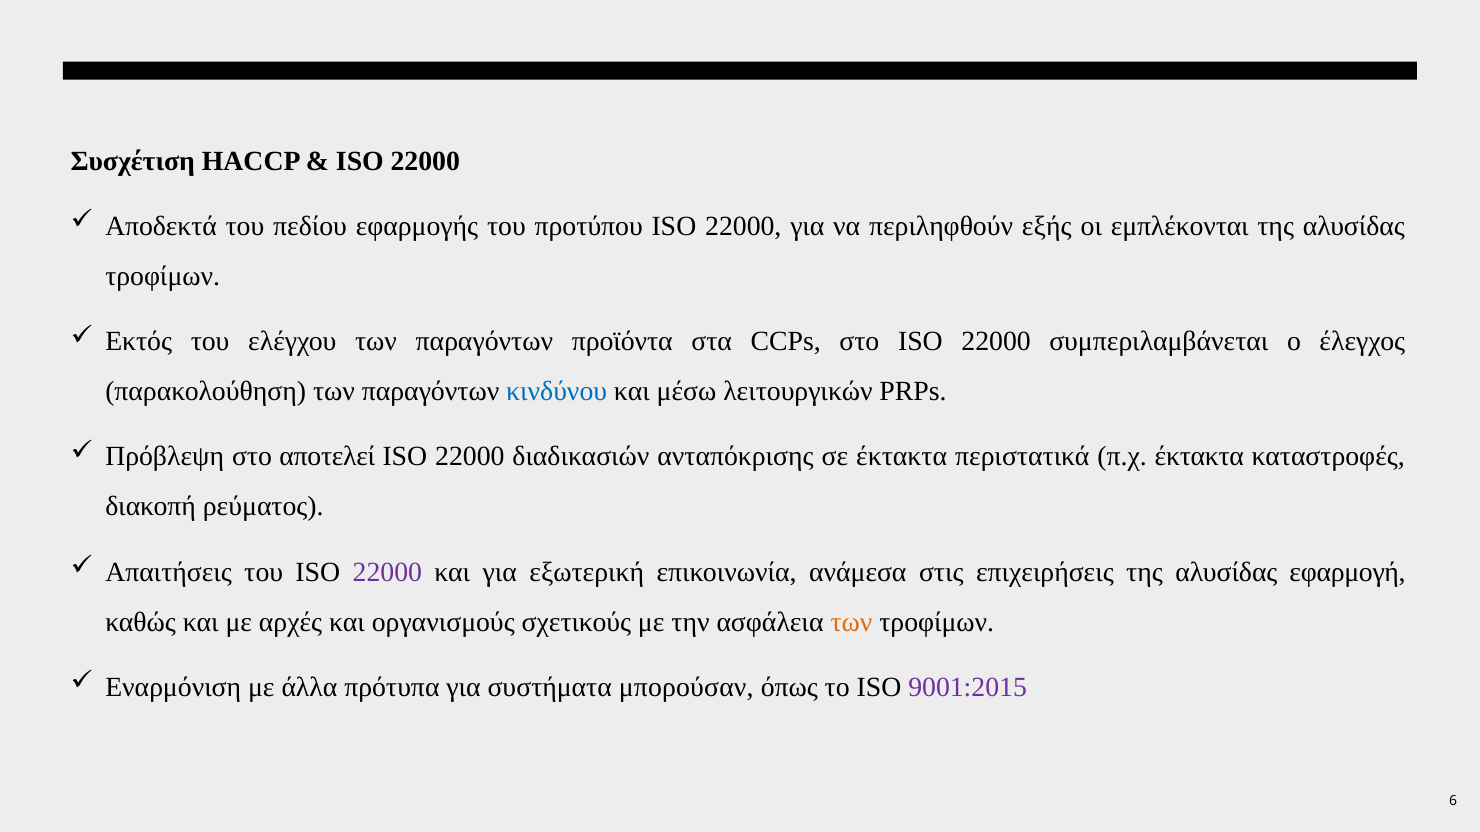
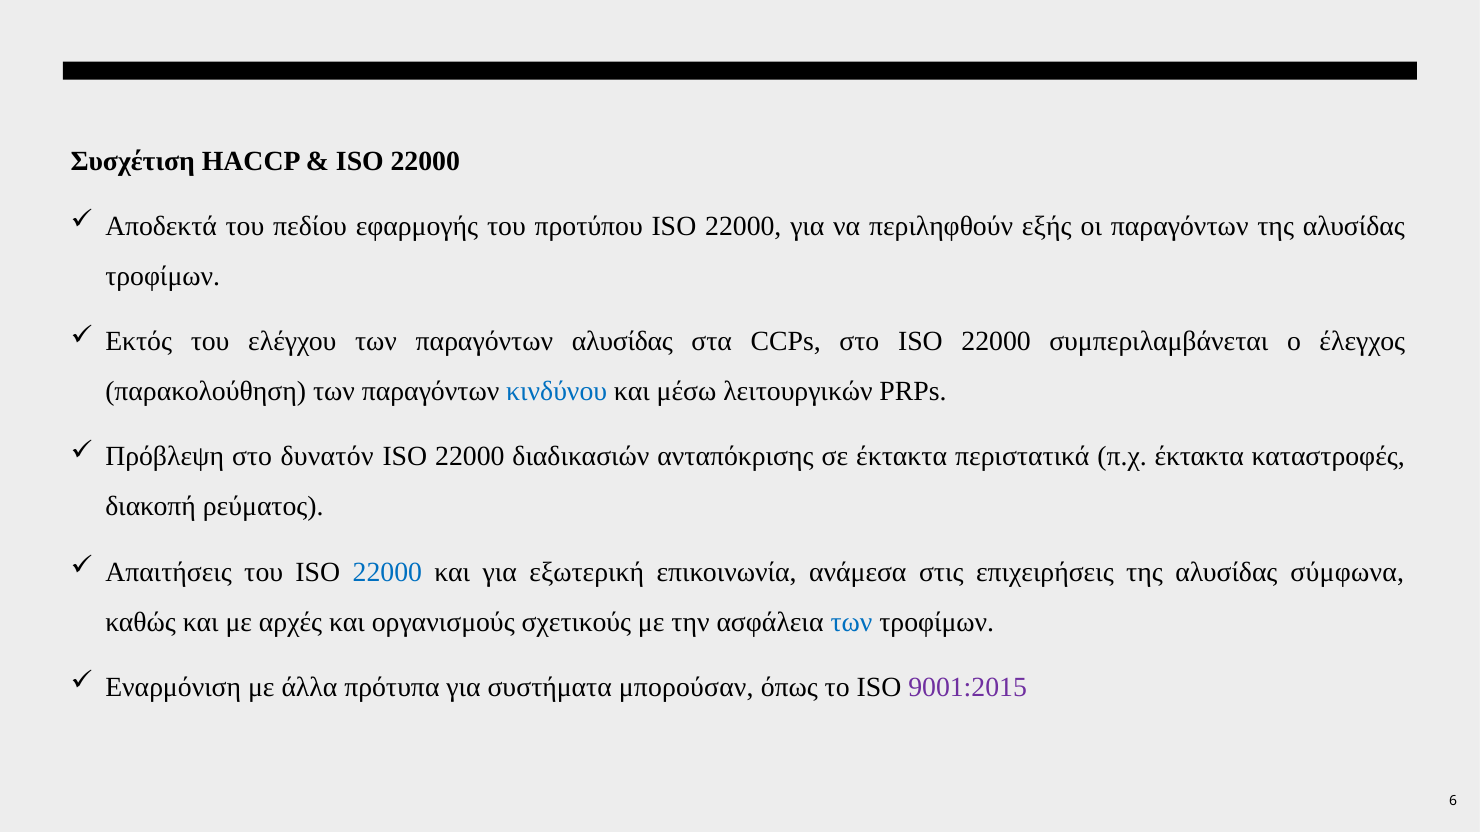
οι εμπλέκονται: εμπλέκονται -> παραγόντων (1180, 226)
παραγόντων προϊόντα: προϊόντα -> αλυσίδας (622, 342)
αποτελεί: αποτελεί -> δυνατόν (327, 457)
22000 colour: purple -> blue (387, 572)
εφαρμογή: εφαρμογή -> σύμφωνα (1347, 572)
των colour: orange -> blue (851, 622)
